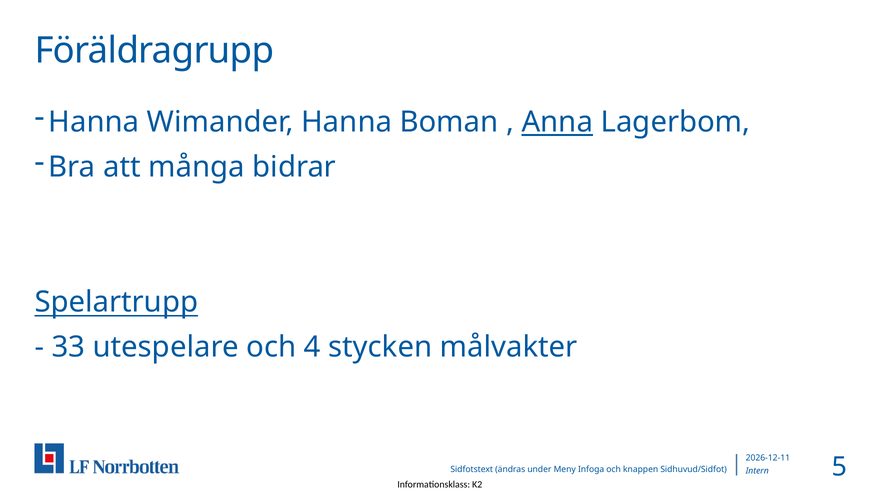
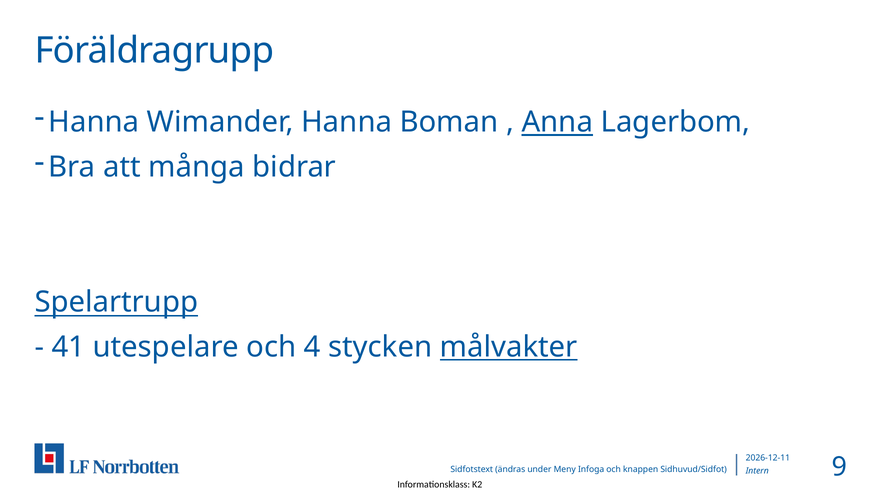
33: 33 -> 41 (68, 347)
målvakter underline: none -> present (509, 347)
5: 5 -> 9 (839, 467)
